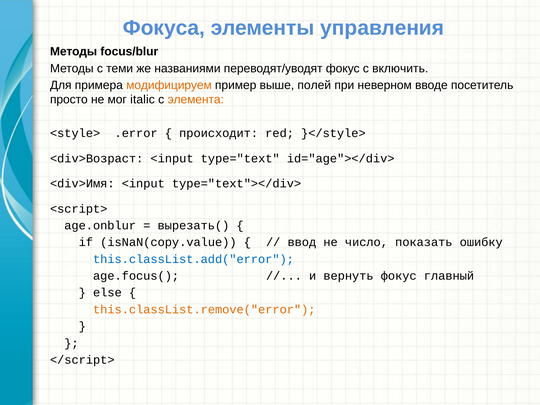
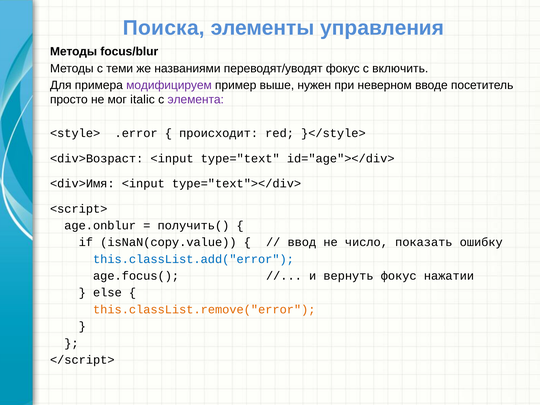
Фокуса: Фокуса -> Поиска (164, 28)
модифицируем colour: orange -> purple (169, 85)
полей: полей -> нужен (314, 85)
элемента colour: orange -> purple (196, 100)
вырезать(: вырезать( -> получить( (193, 226)
главный: главный -> нажатии (449, 276)
